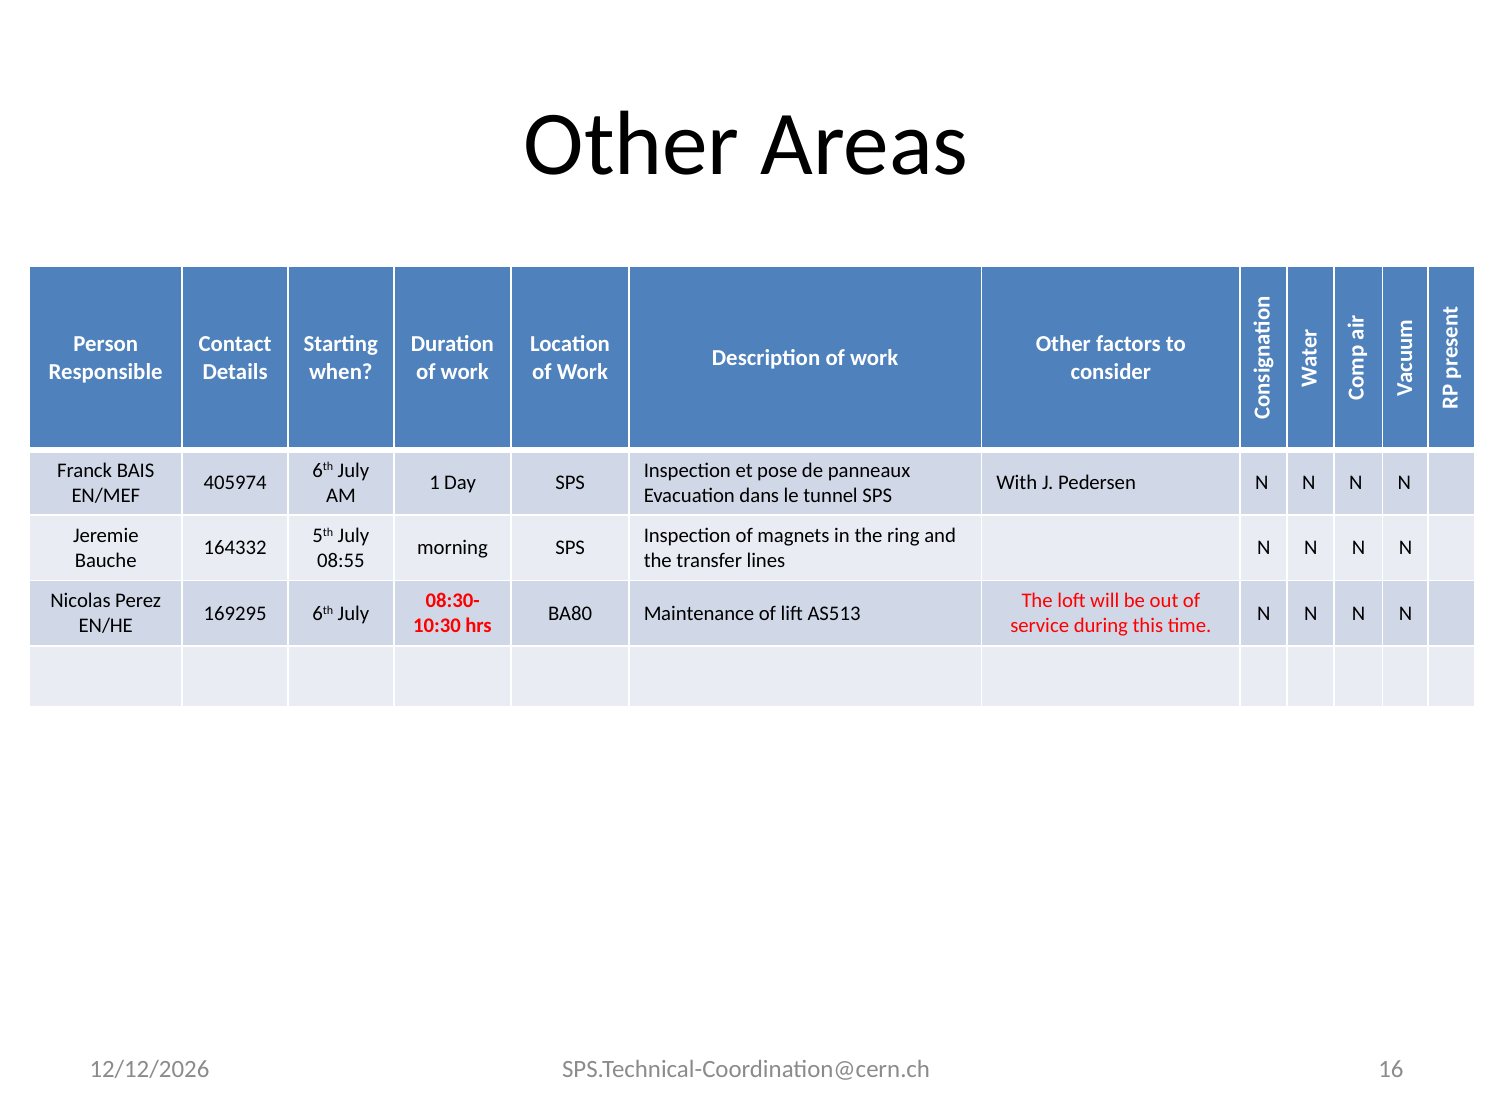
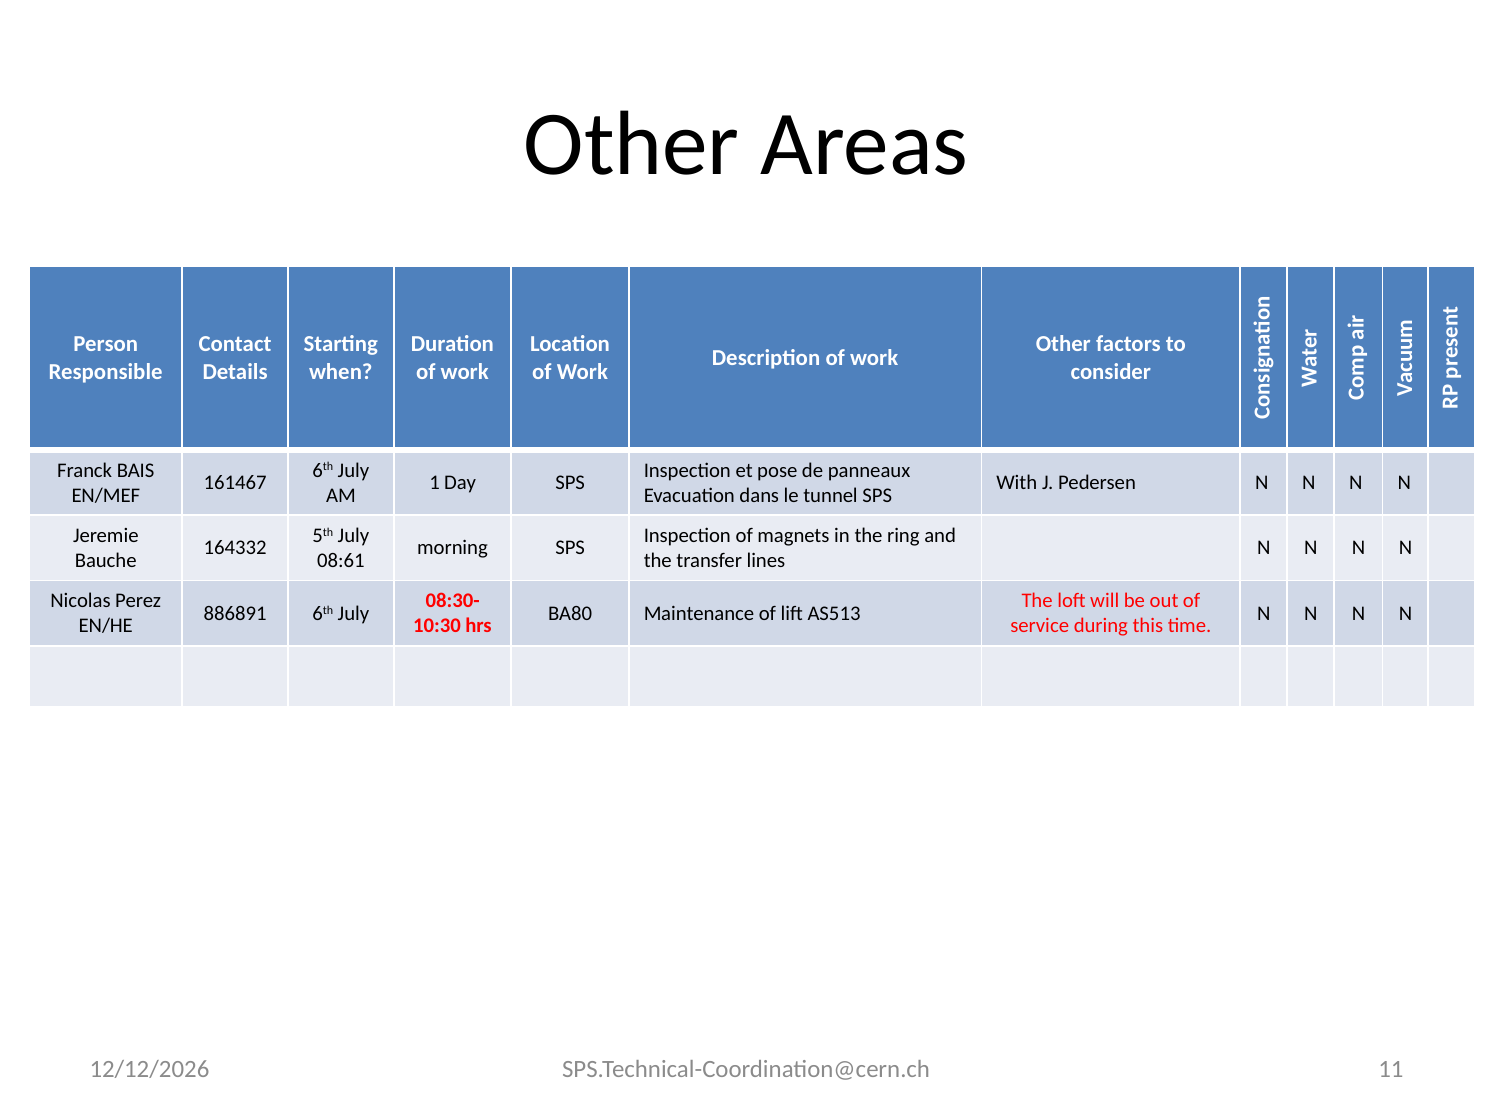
405974: 405974 -> 161467 (235, 483)
08:55: 08:55 -> 08:61 (341, 561)
169295: 169295 -> 886891 (235, 613)
16: 16 -> 11 (1391, 1069)
